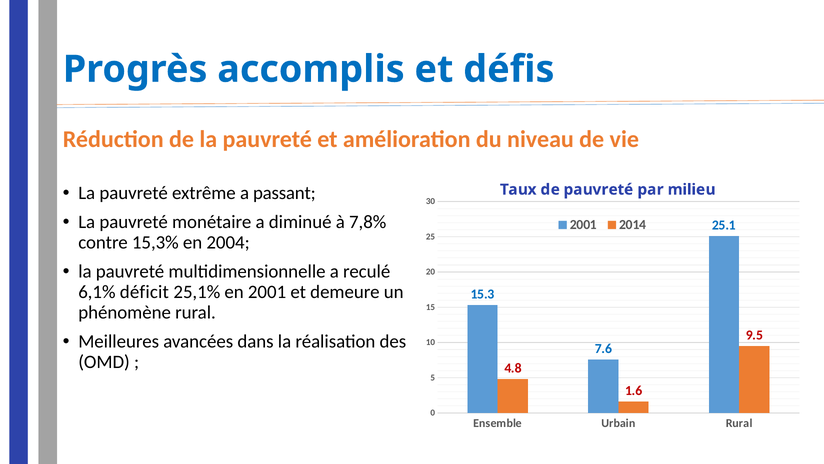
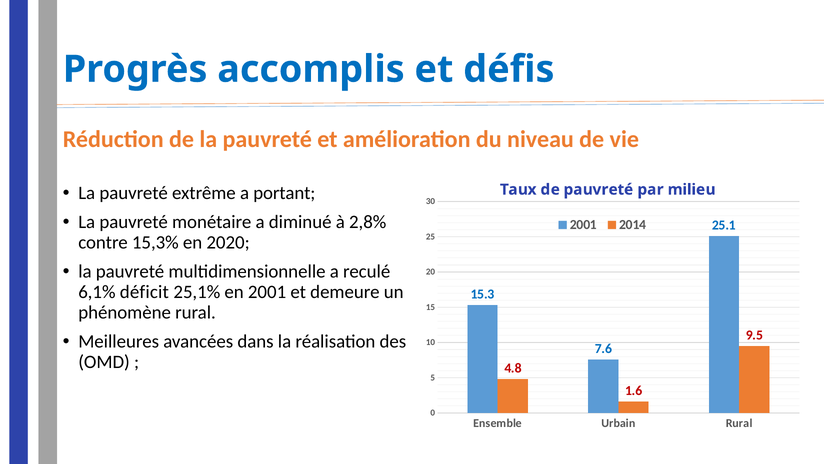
passant: passant -> portant (284, 193)
7,8%: 7,8% -> 2,8% (368, 222)
2004: 2004 -> 2020 (228, 242)
